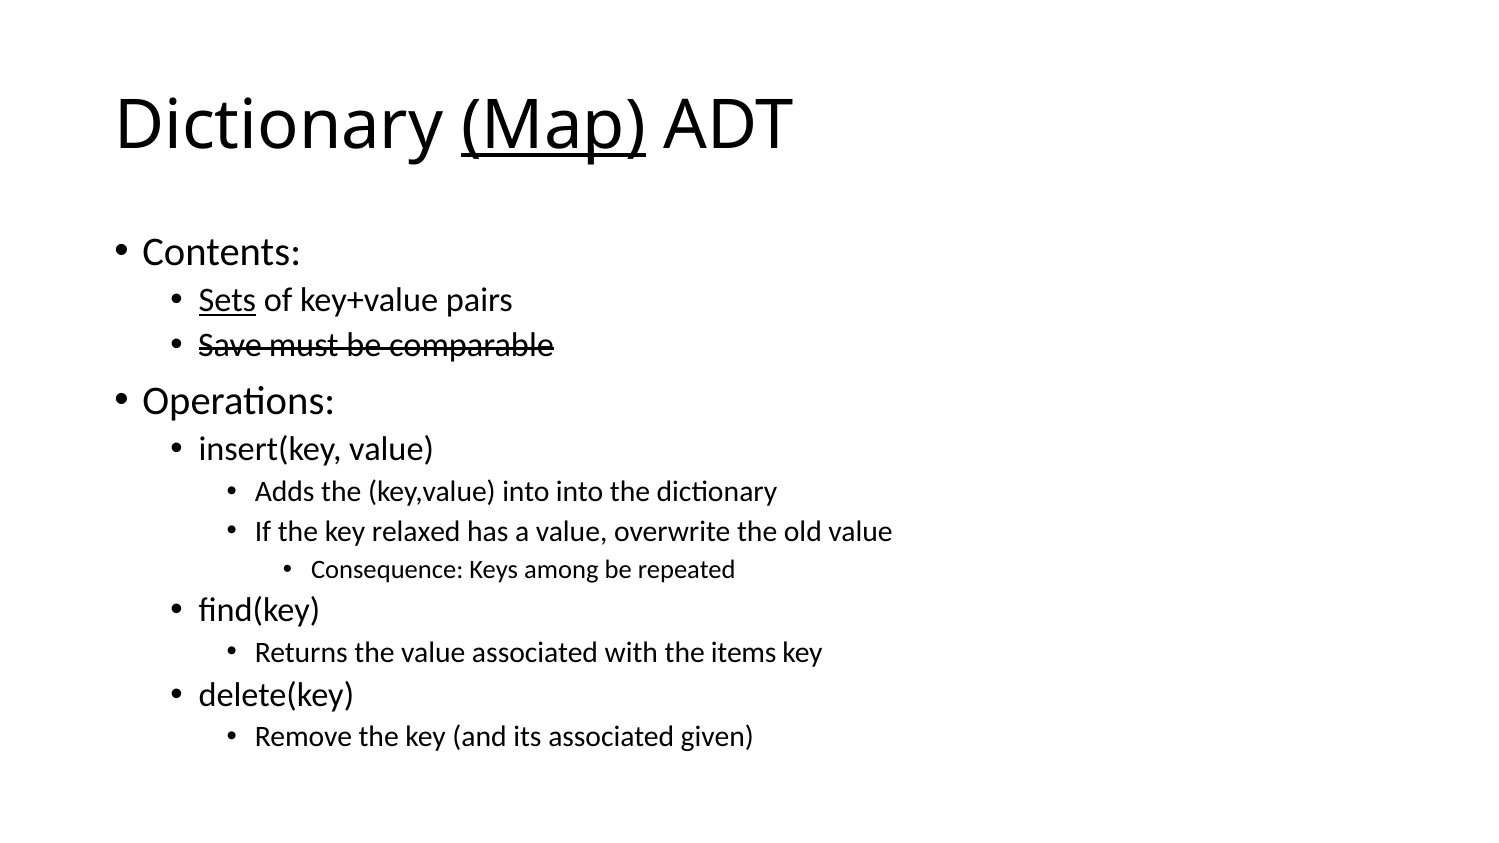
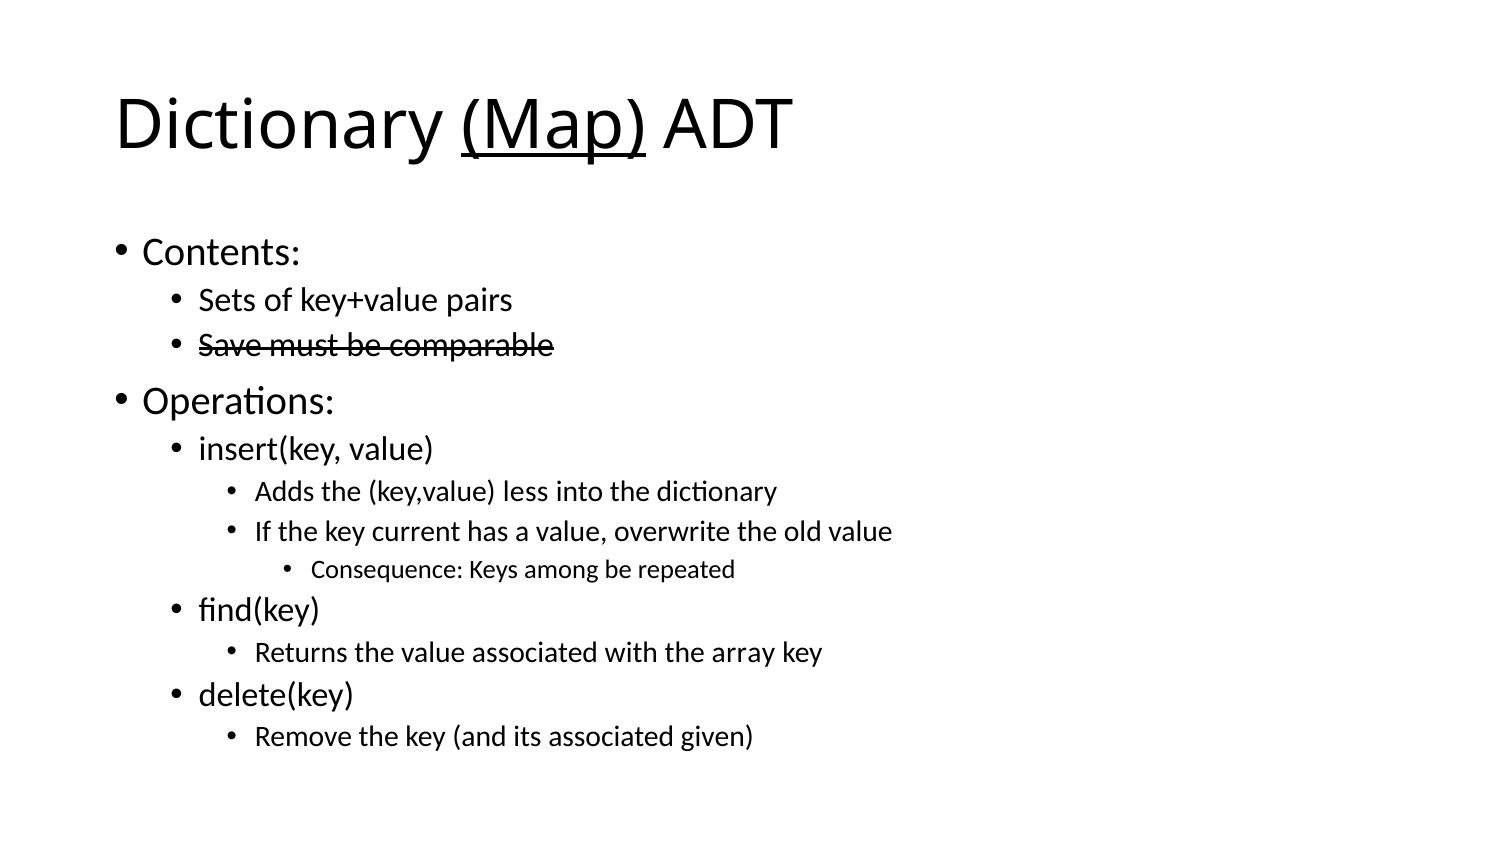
Sets underline: present -> none (227, 300)
key,value into: into -> less (526, 492)
relaxed: relaxed -> current (416, 531)
items: items -> array (743, 653)
